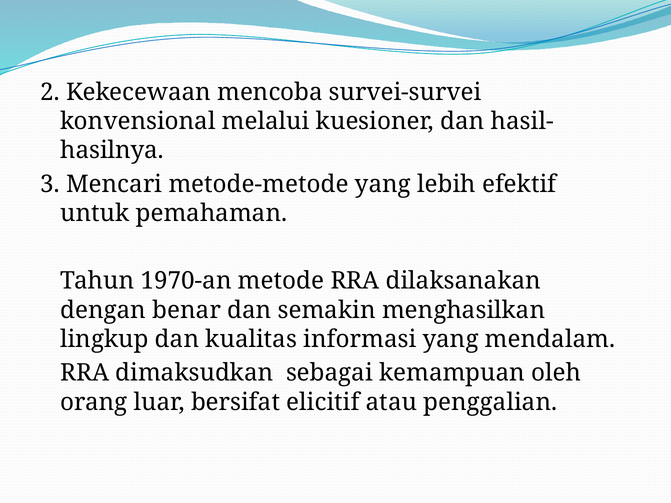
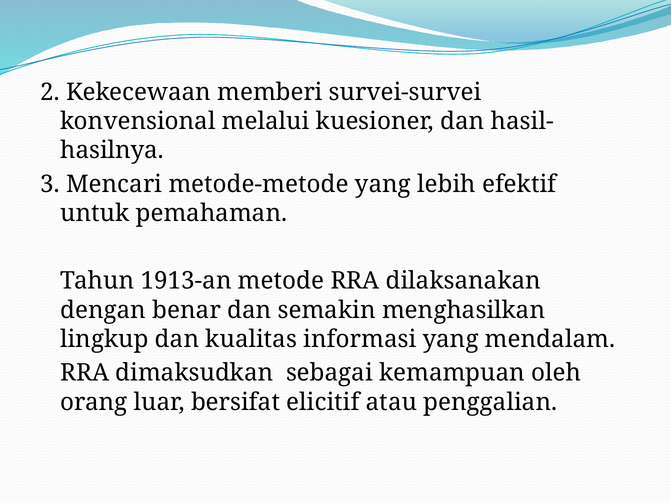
mencoba: mencoba -> memberi (270, 92)
1970-an: 1970-an -> 1913-an (186, 281)
